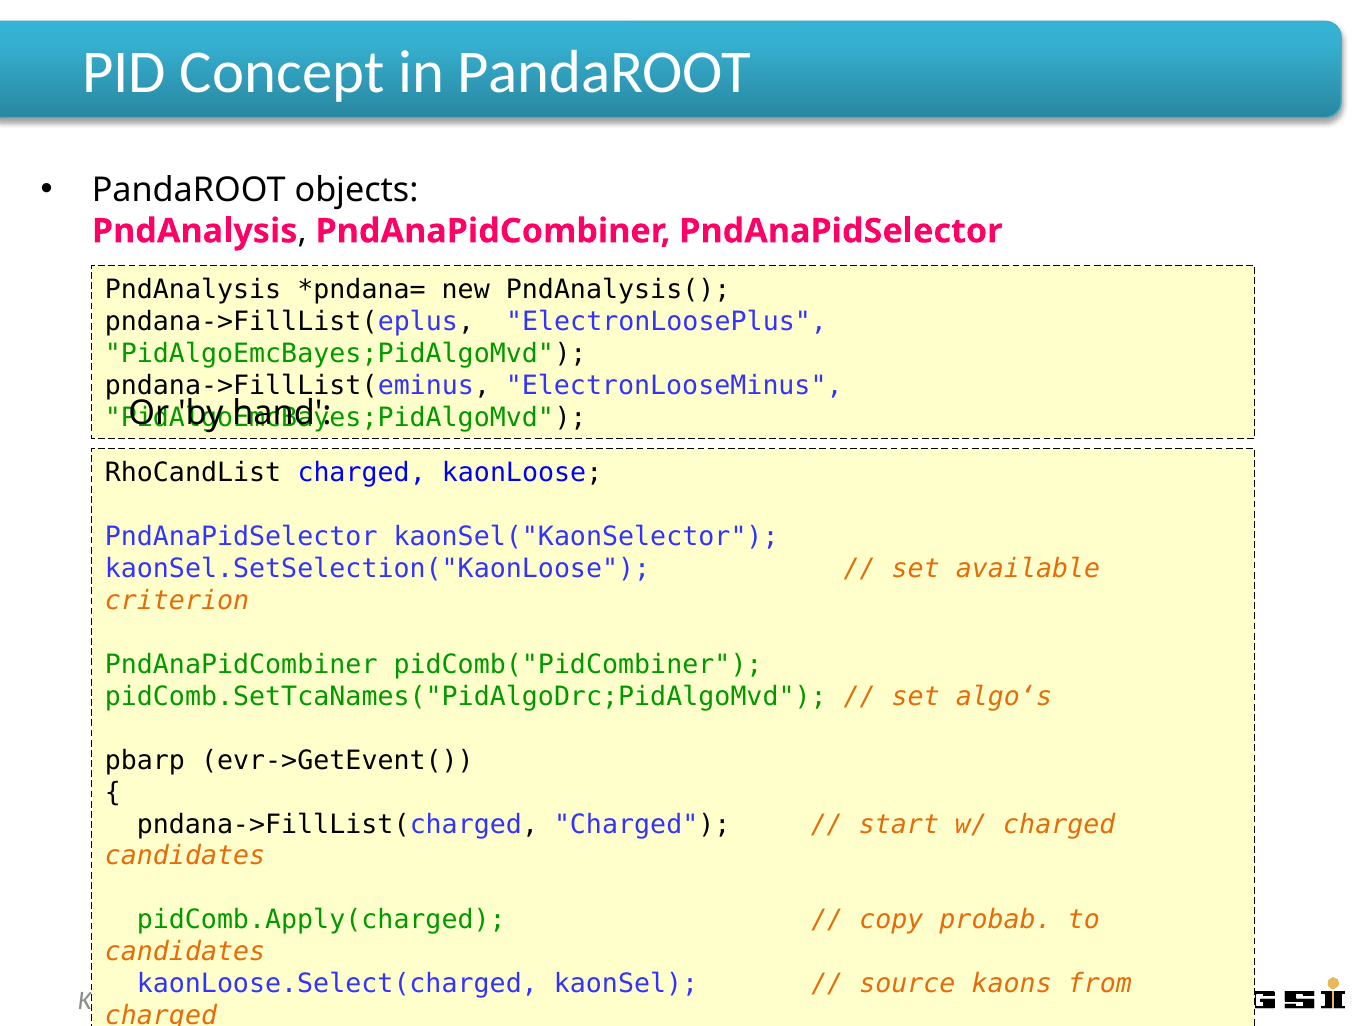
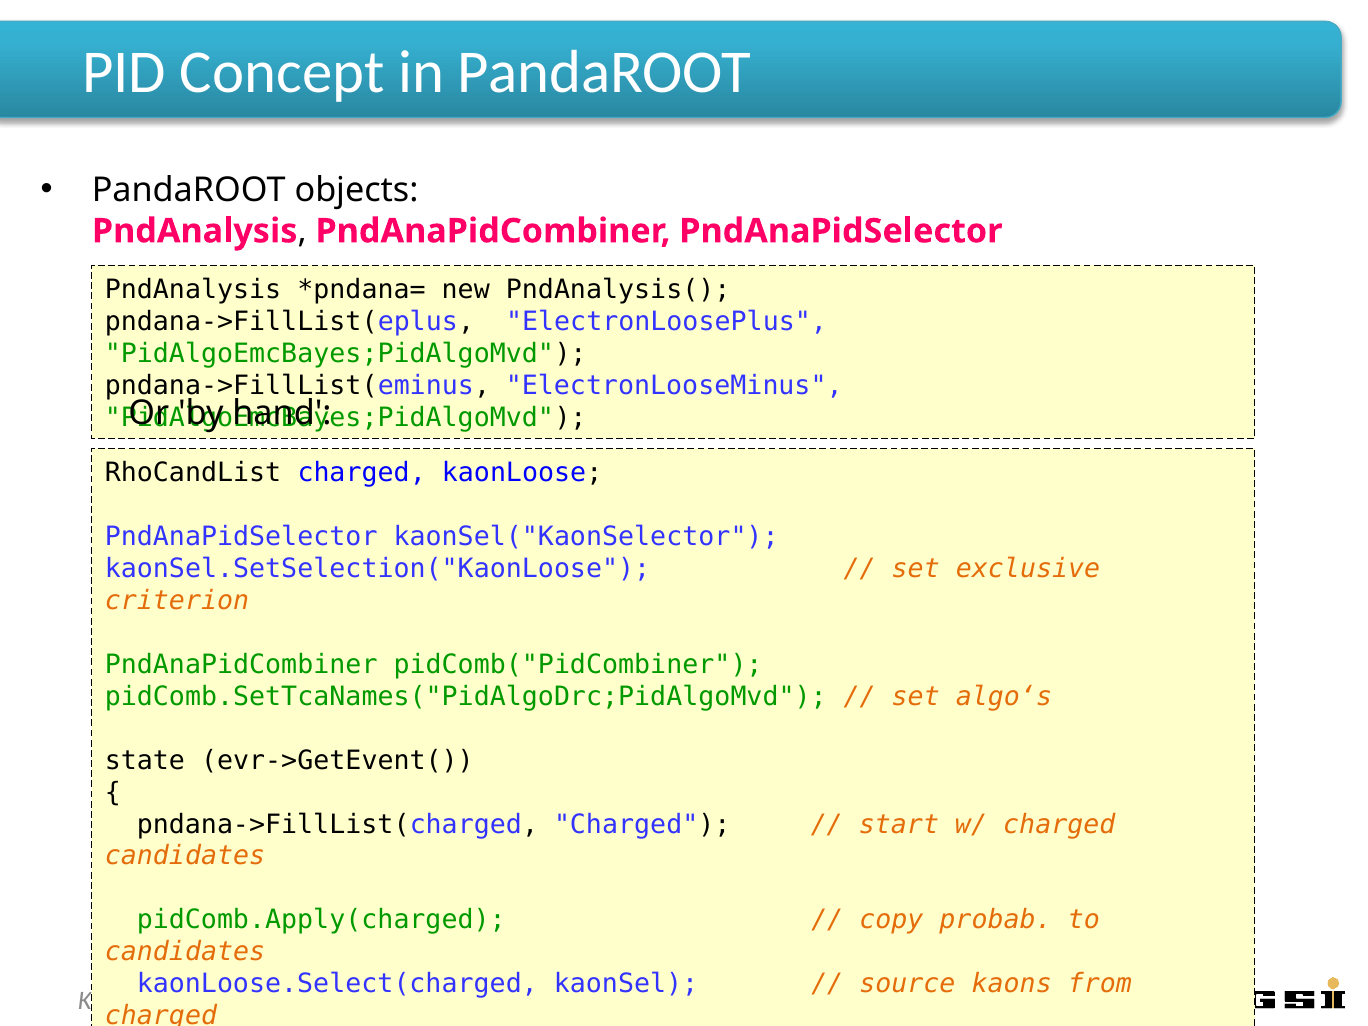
available: available -> exclusive (1028, 569)
pbarp: pbarp -> state (145, 760)
